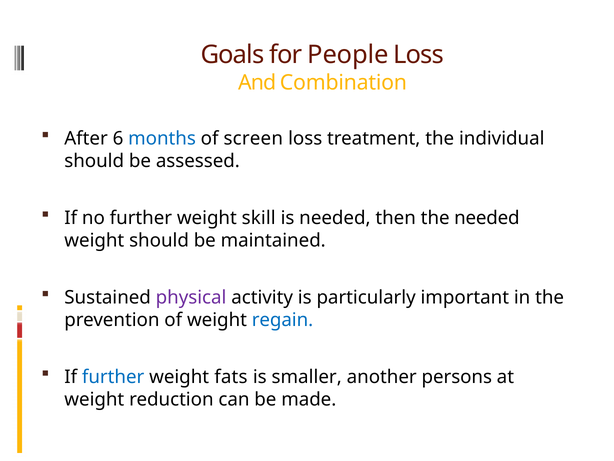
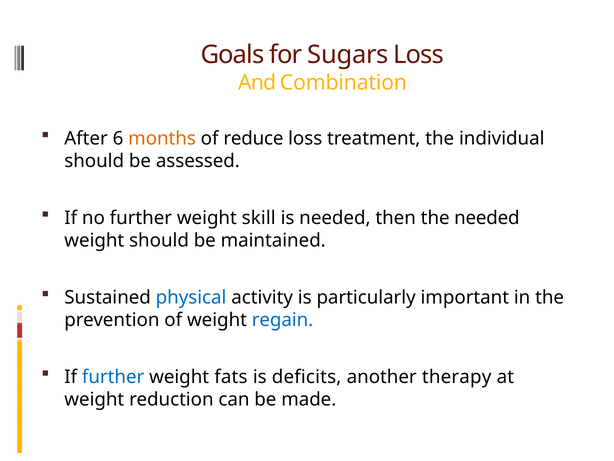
People: People -> Sugars (348, 55)
months colour: blue -> orange (162, 138)
screen: screen -> reduce (253, 138)
physical colour: purple -> blue (191, 297)
smaller: smaller -> deficits (307, 377)
persons: persons -> therapy (457, 377)
